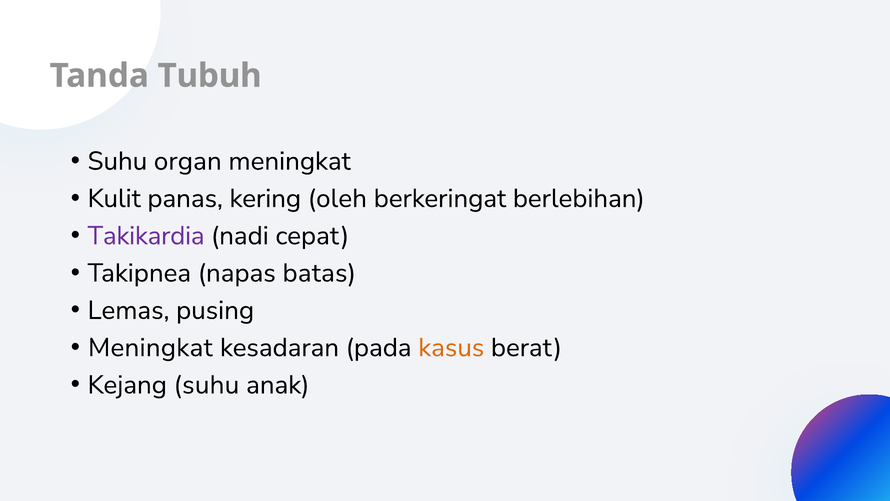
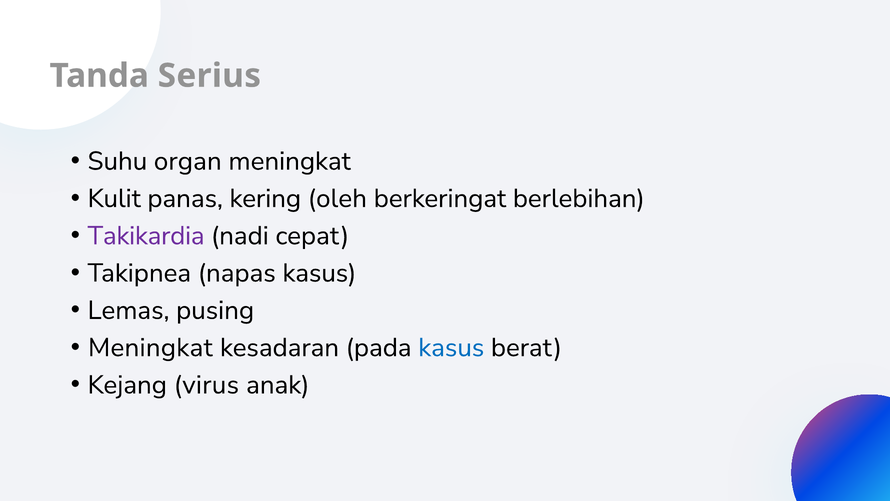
Tubuh: Tubuh -> Serius (209, 76)
napas batas: batas -> kasus (319, 273)
kasus colour: orange -> blue (451, 347)
Kejang suhu: suhu -> virus (206, 385)
